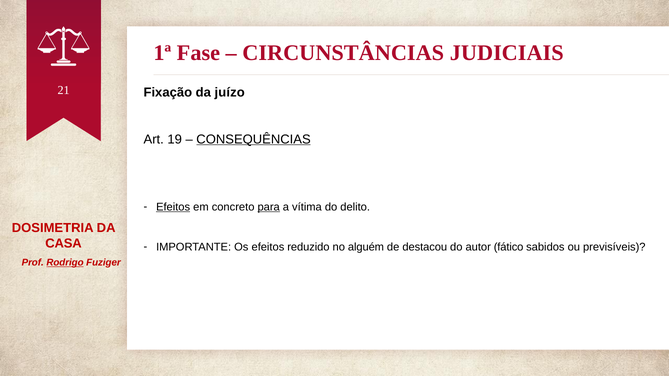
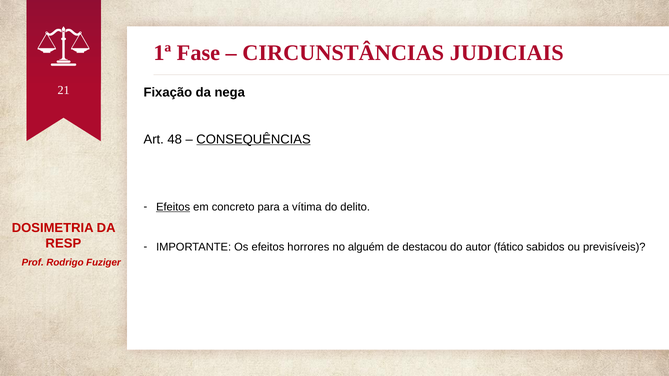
juízo: juízo -> nega (230, 93)
19: 19 -> 48 (175, 139)
para underline: present -> none (269, 207)
CASA: CASA -> RESP (63, 244)
reduzido: reduzido -> horrores (308, 247)
Rodrigo underline: present -> none (65, 263)
